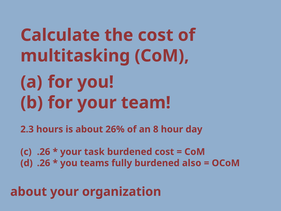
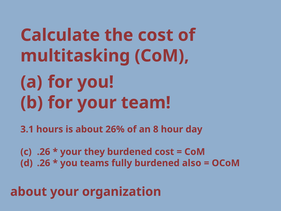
2.3: 2.3 -> 3.1 (27, 129)
task: task -> they (94, 152)
